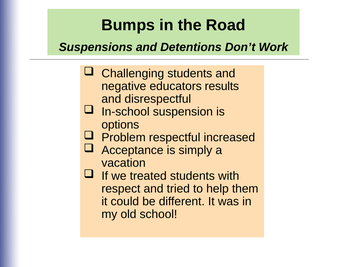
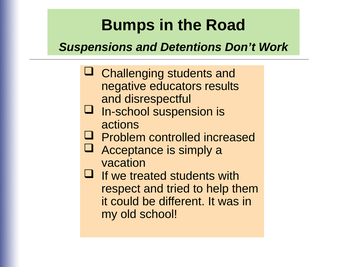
options: options -> actions (120, 125)
respectful: respectful -> controlled (175, 137)
